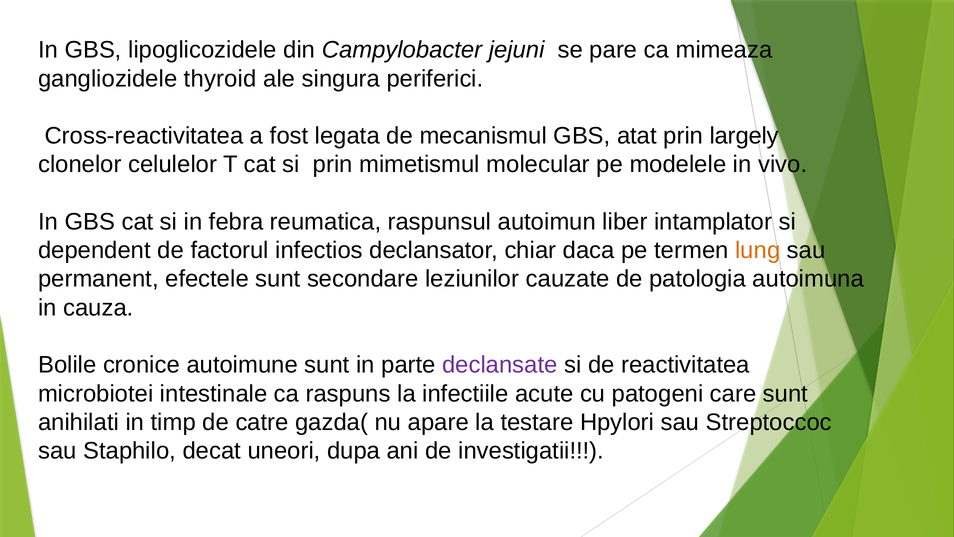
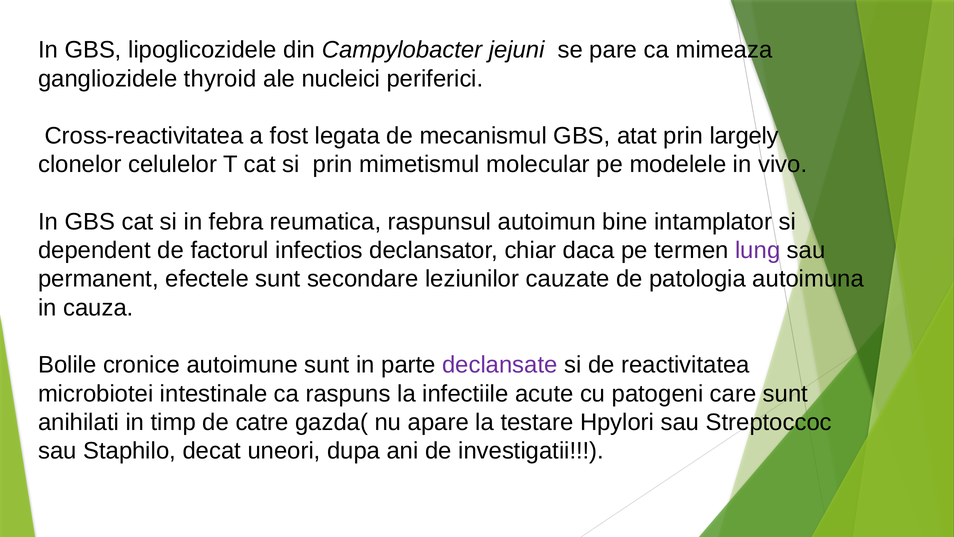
singura: singura -> nucleici (341, 79)
liber: liber -> bine (625, 222)
lung colour: orange -> purple (758, 250)
